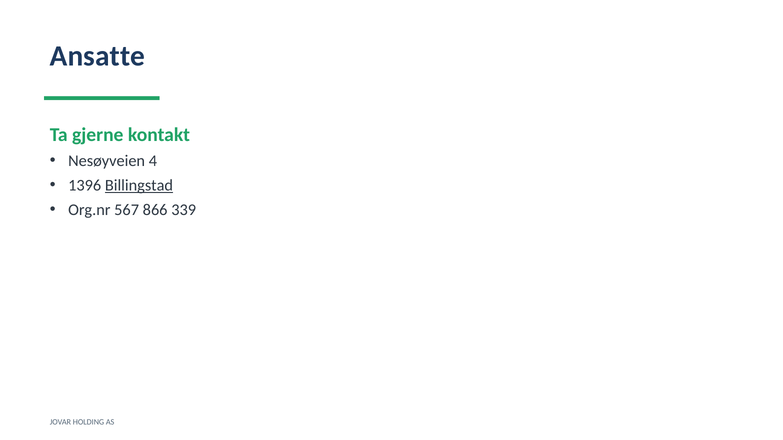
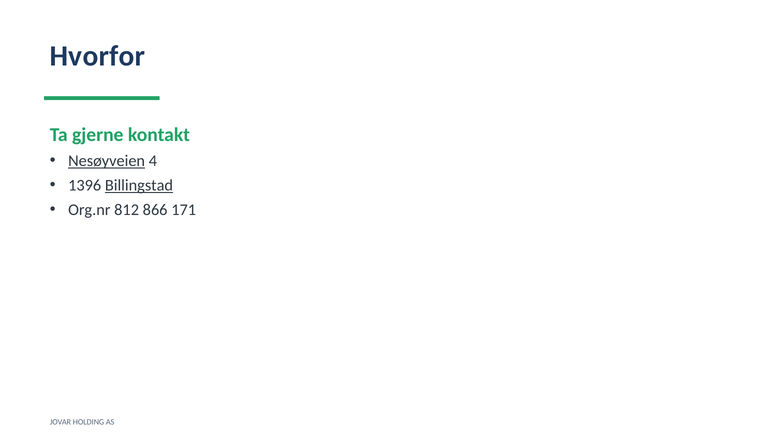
Ansatte: Ansatte -> Hvorfor (97, 56)
Nesøyveien underline: none -> present (107, 161)
567: 567 -> 812 (127, 210)
339: 339 -> 171 (184, 210)
